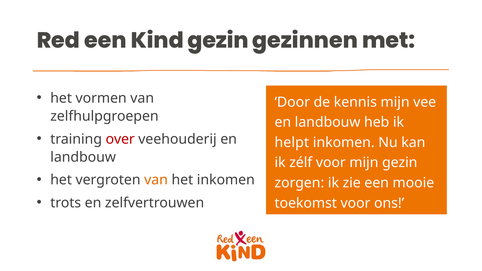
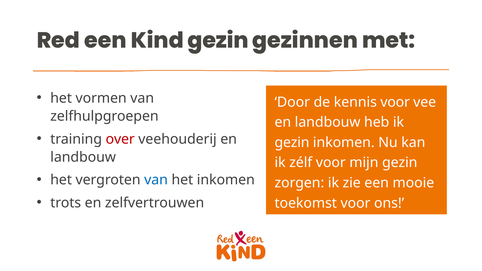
kennis mijn: mijn -> voor (395, 102)
helpt: helpt -> gezin (292, 143)
van colour: orange -> blue (156, 180)
